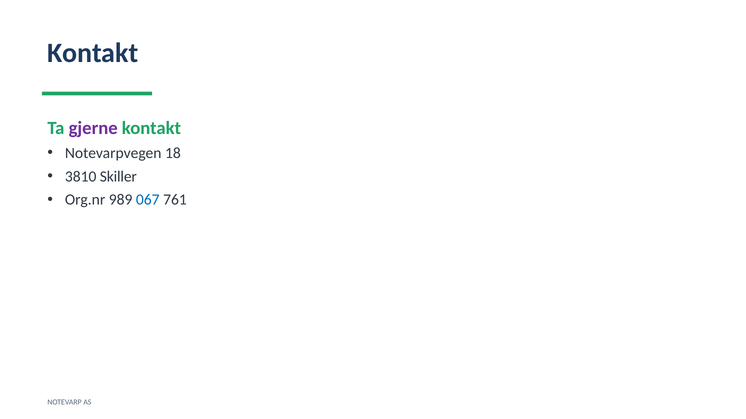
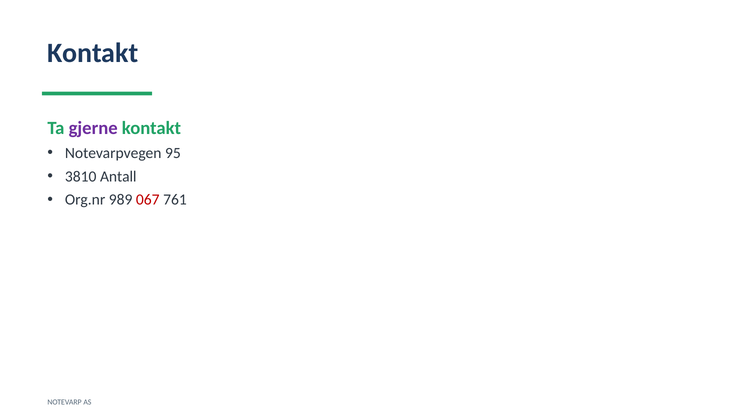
18: 18 -> 95 (173, 153)
Skiller: Skiller -> Antall (118, 177)
067 colour: blue -> red (148, 200)
